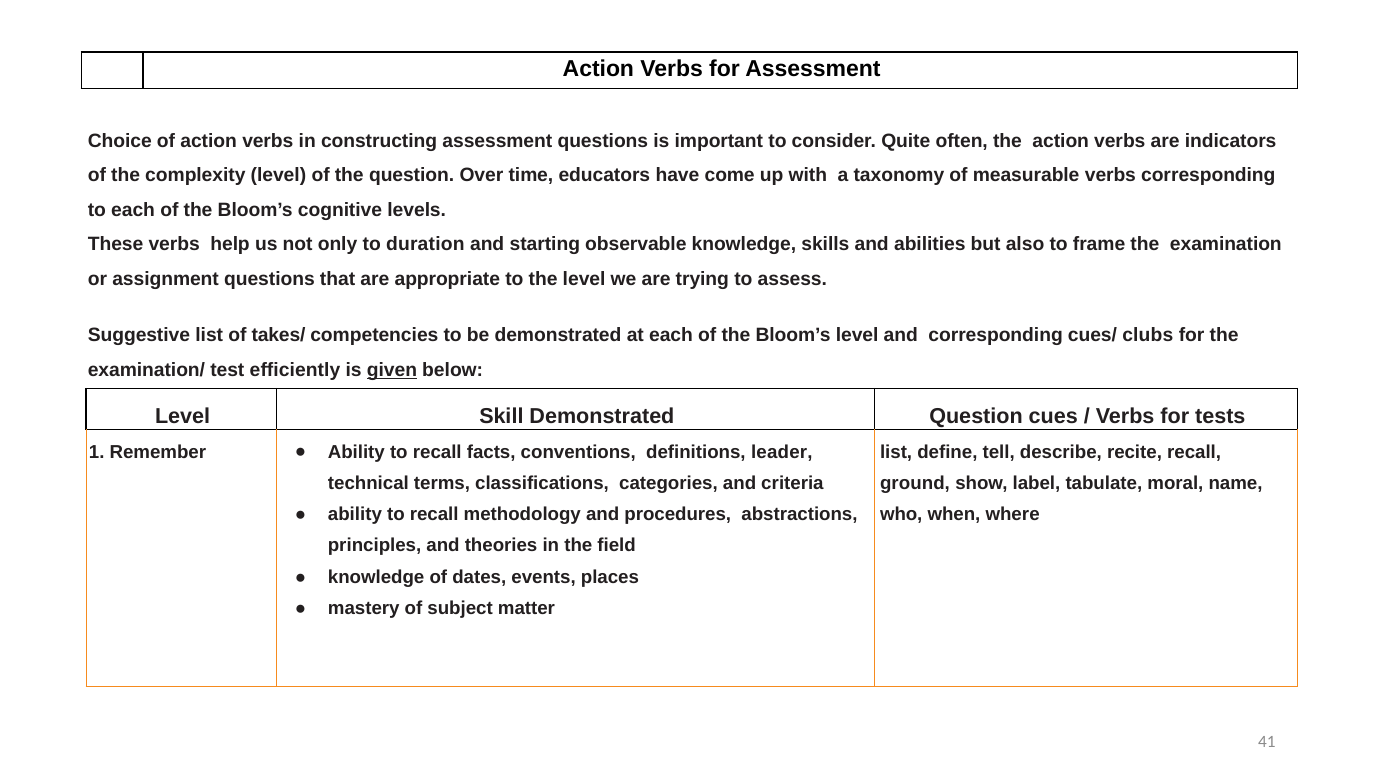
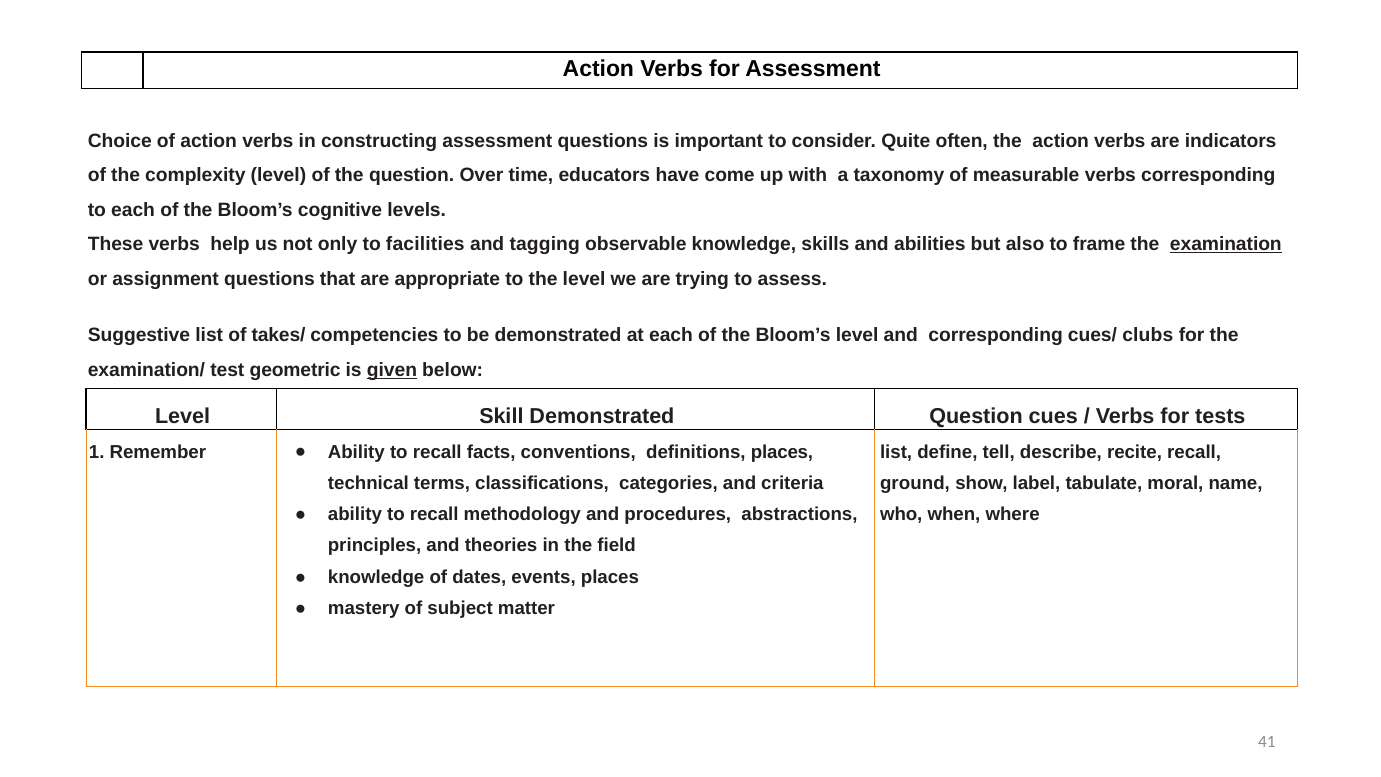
duration: duration -> facilities (425, 244)
starting: starting -> tagging (545, 244)
examination underline: none -> present (1226, 244)
efficiently: efficiently -> geometric (295, 370)
definitions leader: leader -> places (782, 452)
